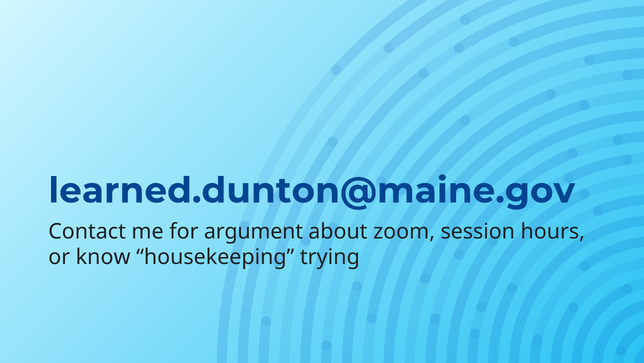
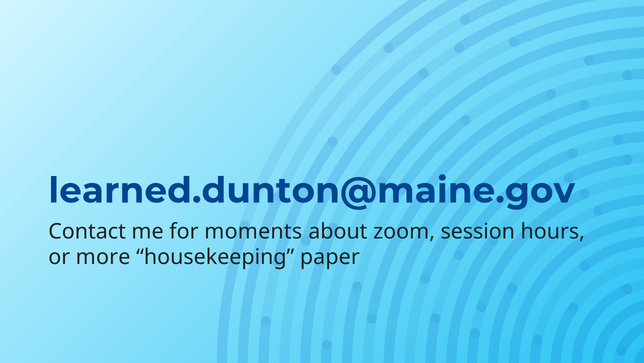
argument: argument -> moments (253, 231)
know: know -> more (103, 257)
trying: trying -> paper (330, 257)
